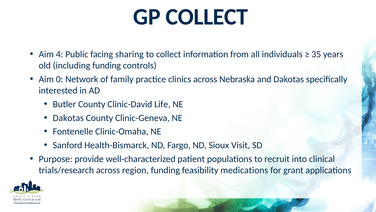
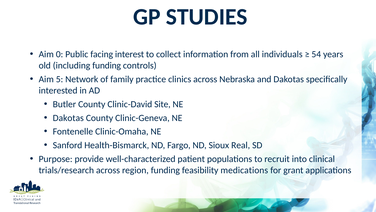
GP COLLECT: COLLECT -> STUDIES (207, 17)
4: 4 -> 0 (60, 54)
sharing: sharing -> interest (130, 54)
35: 35 -> 54 (316, 54)
0: 0 -> 5 (60, 79)
Life: Life -> Site (162, 104)
Visit: Visit -> Real (241, 145)
